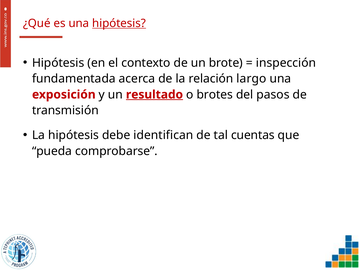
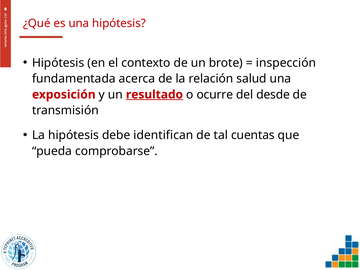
hipótesis underline: present -> none (119, 23)
largo: largo -> salud (252, 79)
brotes: brotes -> ocurre (215, 95)
pasos: pasos -> desde (273, 95)
